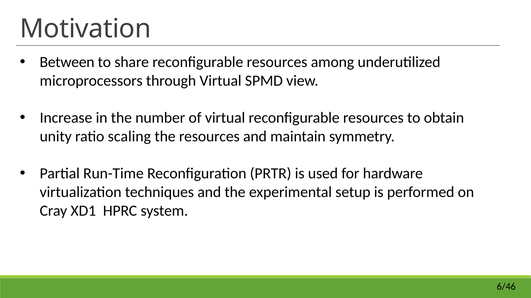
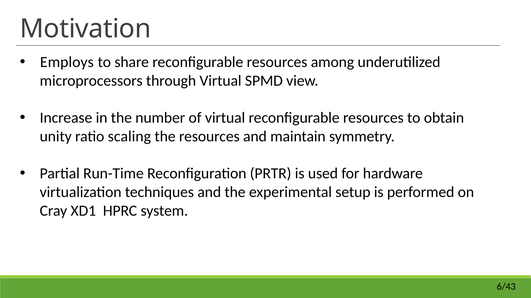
Between: Between -> Employs (67, 62)
6/46: 6/46 -> 6/43 (506, 287)
